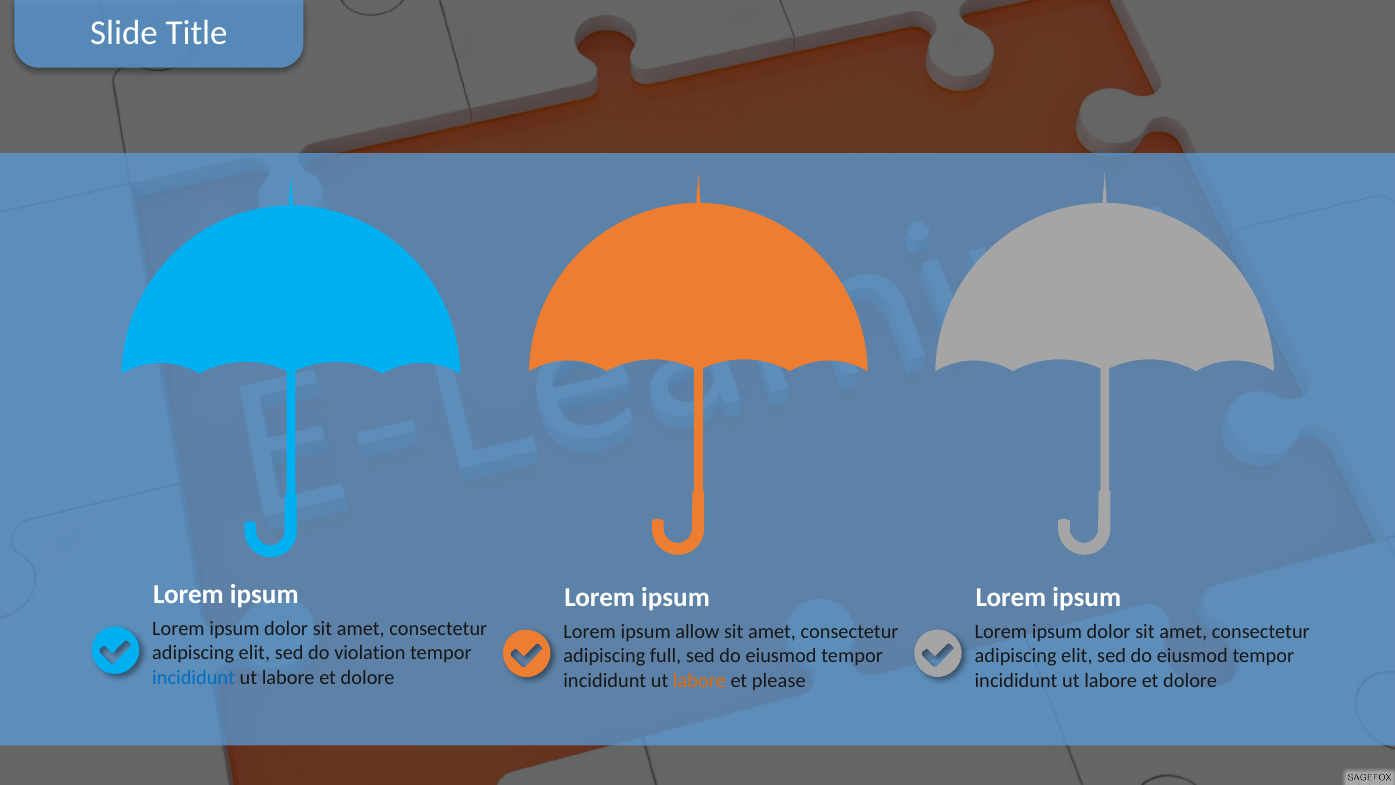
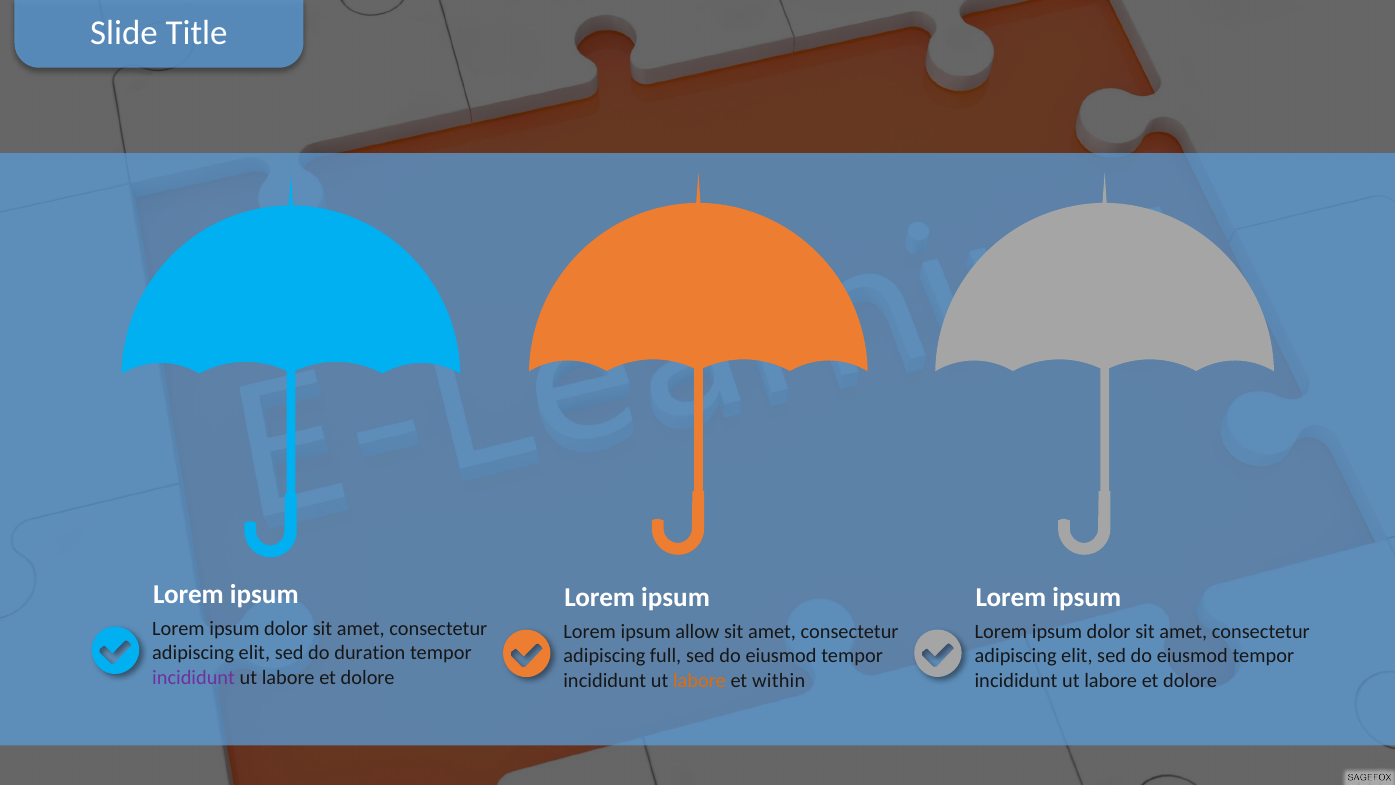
violation: violation -> duration (370, 653)
incididunt colour: blue -> purple (194, 677)
please: please -> within (779, 680)
